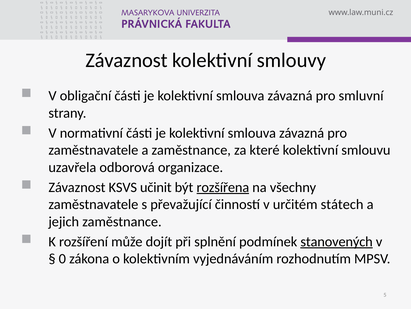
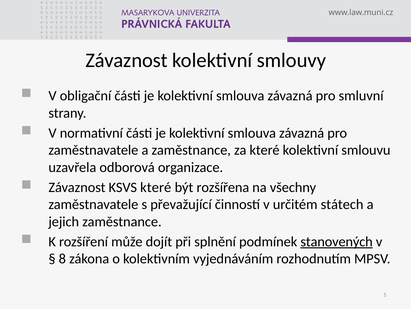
KSVS učinit: učinit -> které (156, 187)
rozšířena underline: present -> none (223, 187)
0: 0 -> 8 (62, 258)
